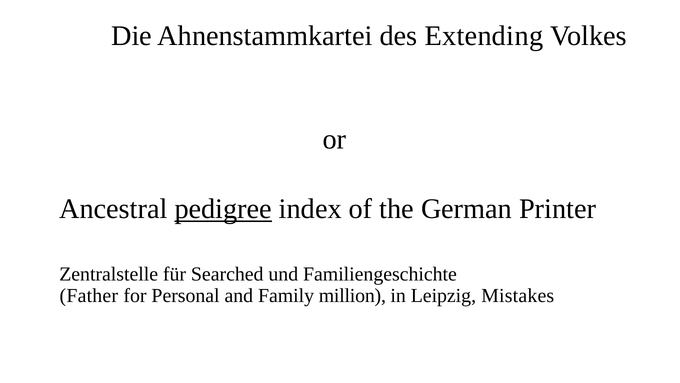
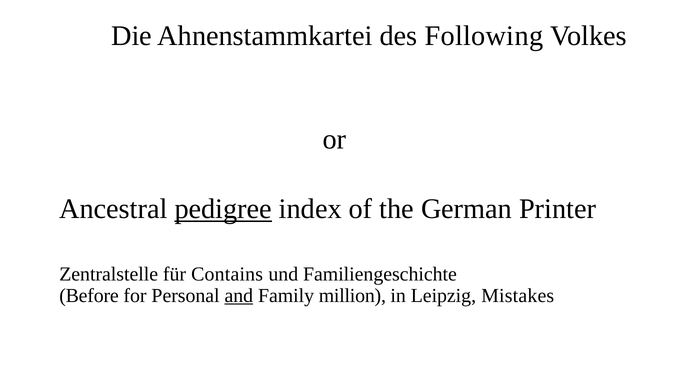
Extending: Extending -> Following (484, 36)
Searched: Searched -> Contains (227, 274)
Father: Father -> Before (89, 295)
and underline: none -> present (239, 295)
